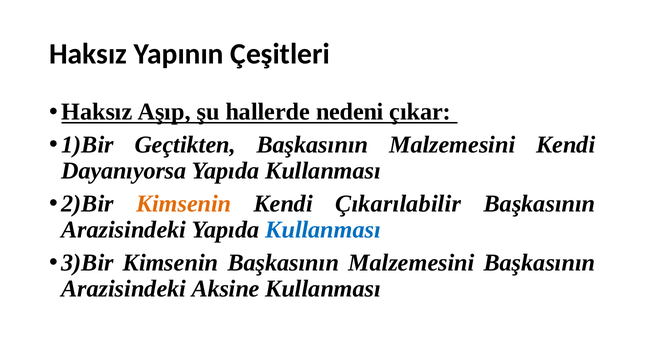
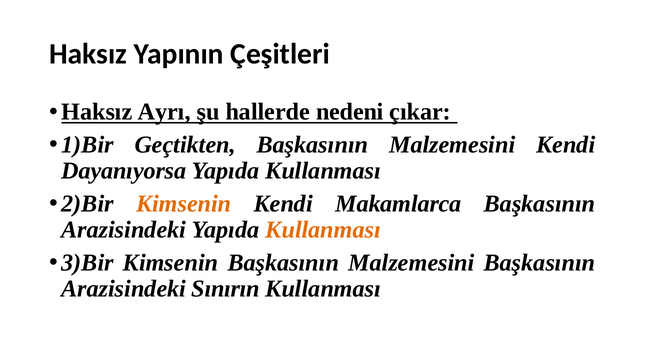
Aşıp: Aşıp -> Ayrı (164, 112)
Çıkarılabilir: Çıkarılabilir -> Makamlarca (398, 204)
Kullanması colour: blue -> orange (323, 230)
Aksine: Aksine -> Sınırın (226, 289)
